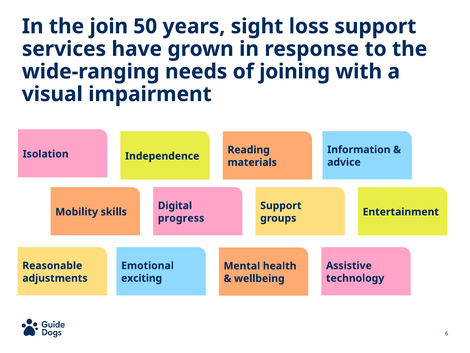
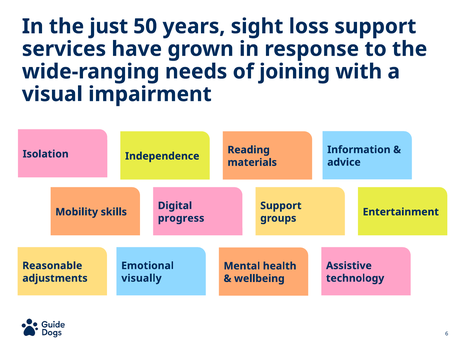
join: join -> just (109, 26)
exciting: exciting -> visually (141, 278)
